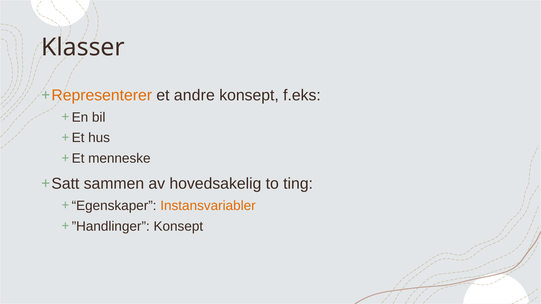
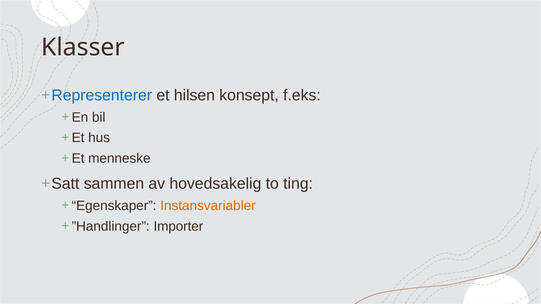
Representerer colour: orange -> blue (102, 95)
andre: andre -> hilsen (194, 95)
”Handlinger Konsept: Konsept -> Importer (178, 226)
